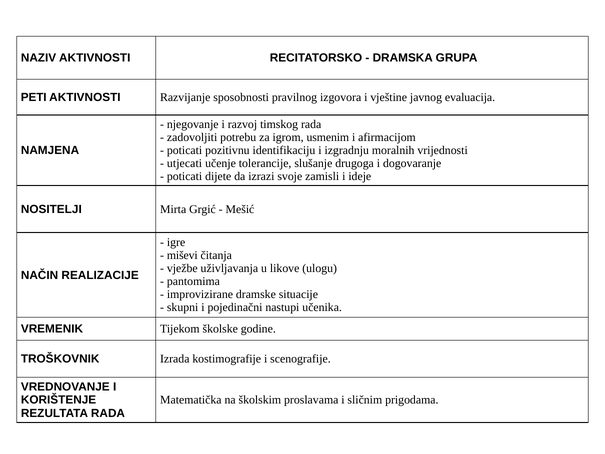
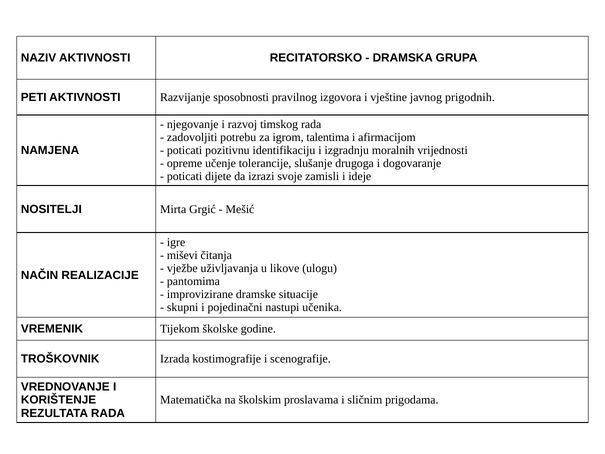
evaluacija: evaluacija -> prigodnih (470, 97)
usmenim: usmenim -> talentima (328, 137)
utjecati: utjecati -> opreme (185, 163)
